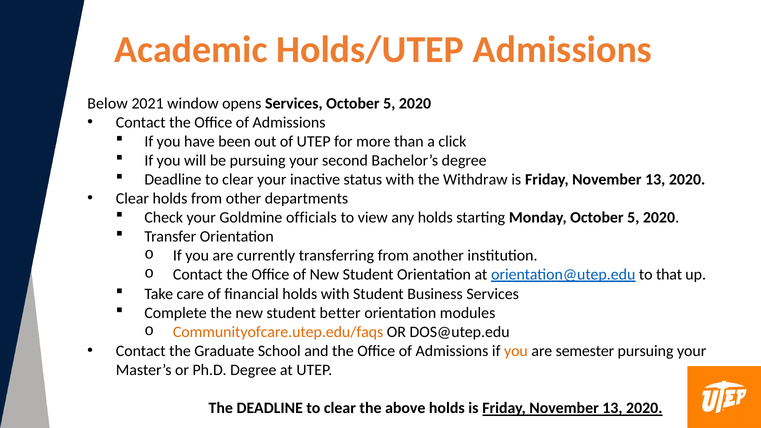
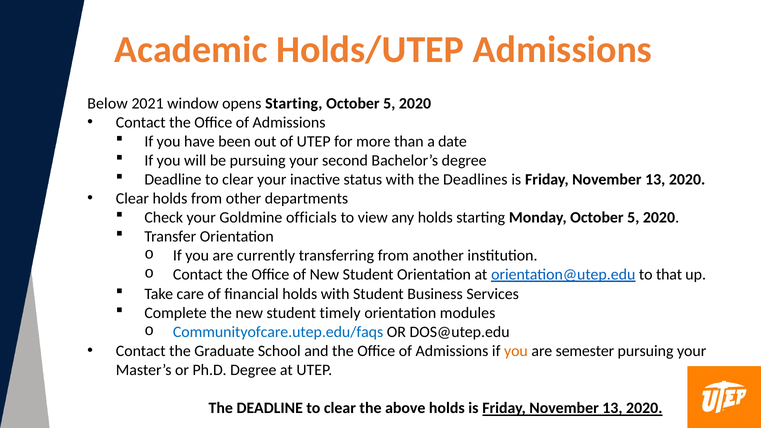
opens Services: Services -> Starting (294, 103)
click: click -> date (453, 141)
Withdraw: Withdraw -> Deadlines (475, 180)
better: better -> timely (340, 313)
Communityofcare.utep.edu/faqs colour: orange -> blue (278, 332)
